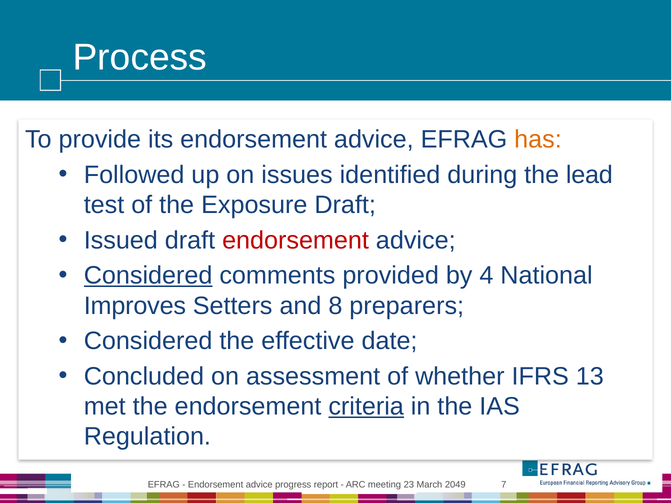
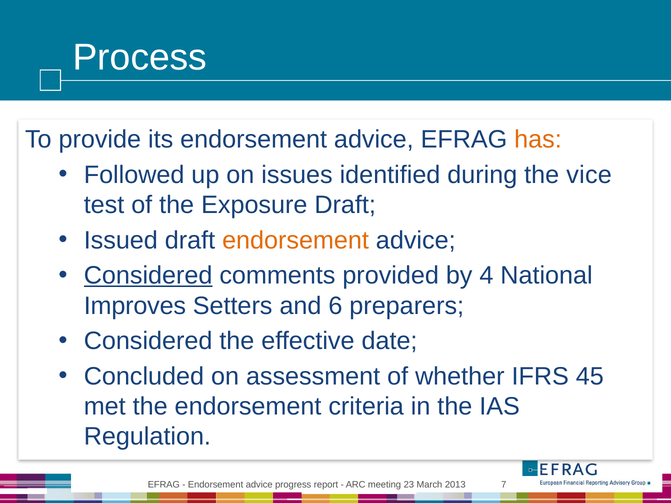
lead: lead -> vice (589, 175)
endorsement colour: red -> orange (296, 240)
8: 8 -> 6 (335, 306)
13: 13 -> 45 (590, 376)
criteria underline: present -> none (366, 407)
2049: 2049 -> 2013 (455, 485)
